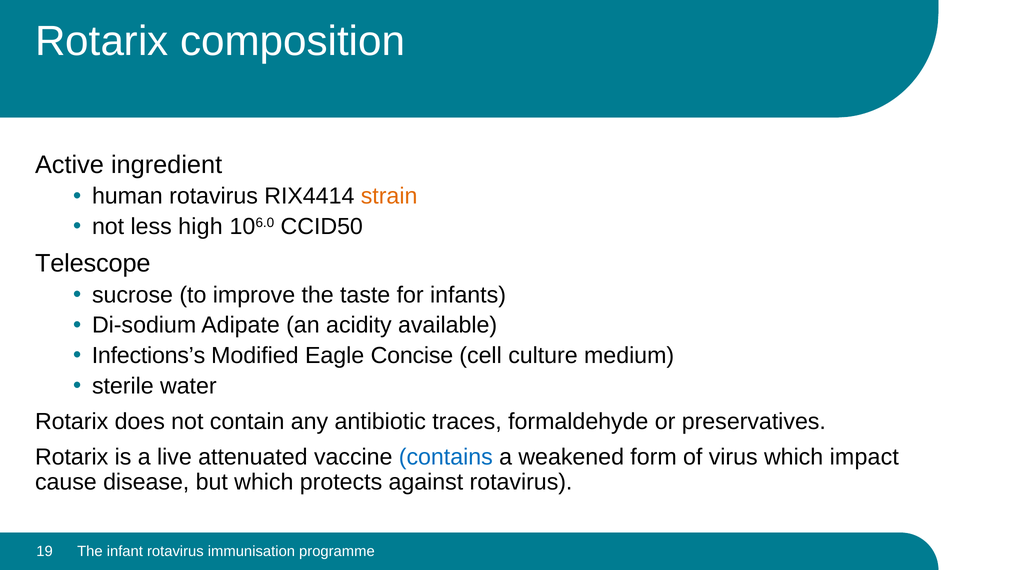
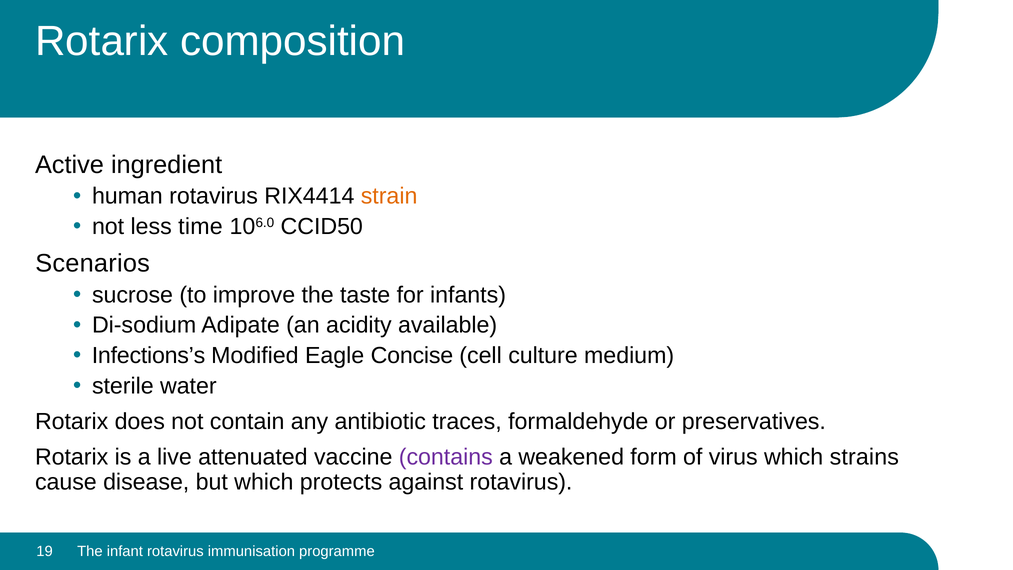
high: high -> time (200, 227)
Telescope: Telescope -> Scenarios (93, 263)
contains colour: blue -> purple (446, 457)
impact: impact -> strains (864, 457)
